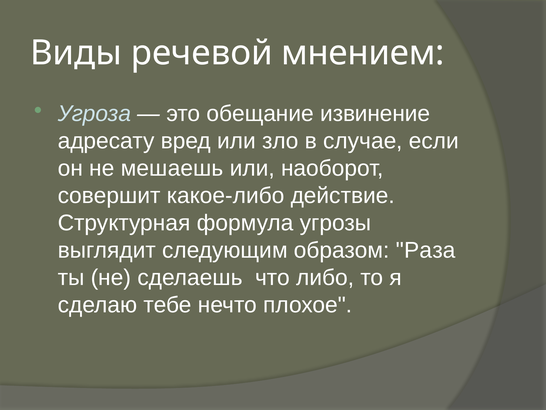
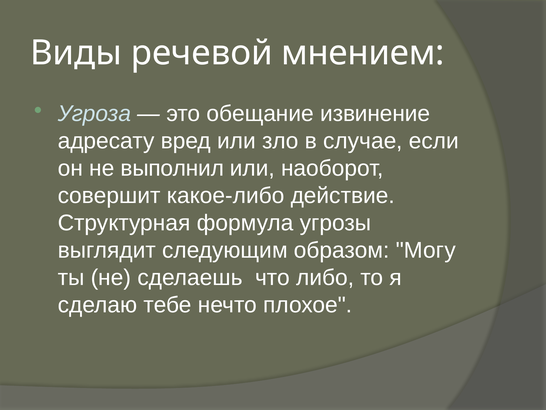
мешаешь: мешаешь -> выполнил (172, 168)
Раза: Раза -> Могу (426, 250)
